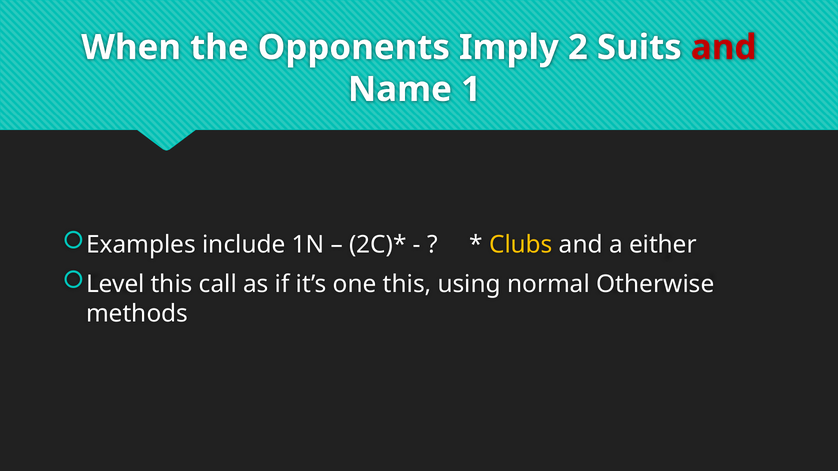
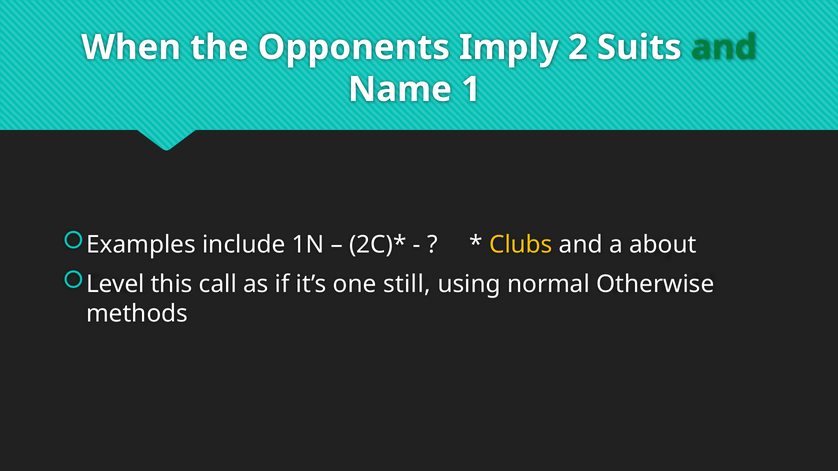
and colour: red -> green (724, 48)
either: either -> about (663, 245)
one this: this -> still (407, 284)
